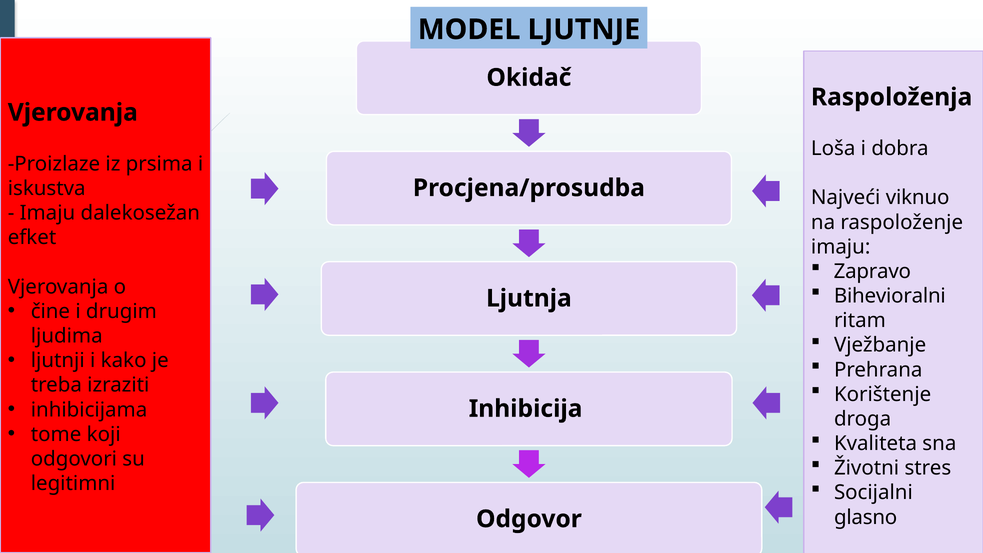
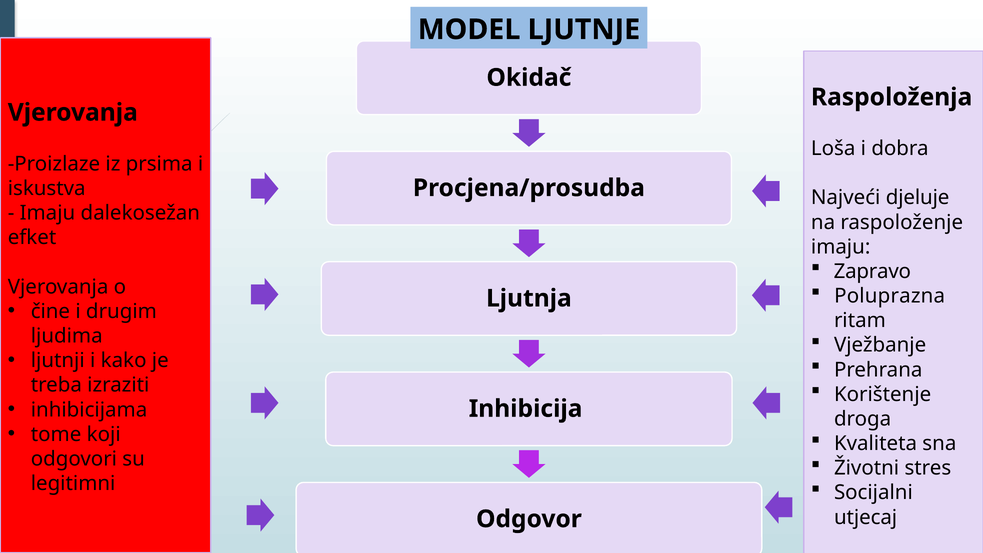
viknuo: viknuo -> djeluje (918, 198)
Bihevioralni: Bihevioralni -> Poluprazna (890, 296)
glasno: glasno -> utjecaj (866, 517)
